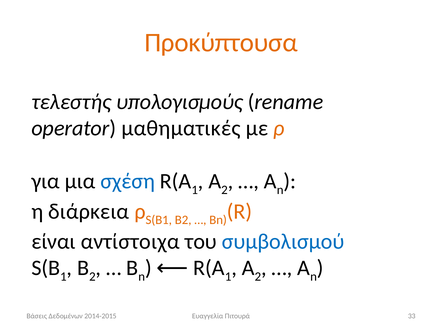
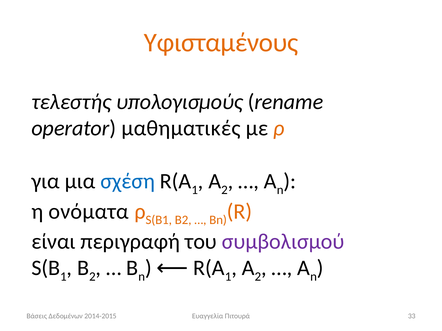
Προκύπτουσα: Προκύπτουσα -> Υφισταμένους (221, 43)
διάρκεια: διάρκεια -> ονόματα (89, 212)
αντίστοιχα: αντίστοιχα -> περιγραφή (130, 242)
συμβολισμού colour: blue -> purple (283, 242)
